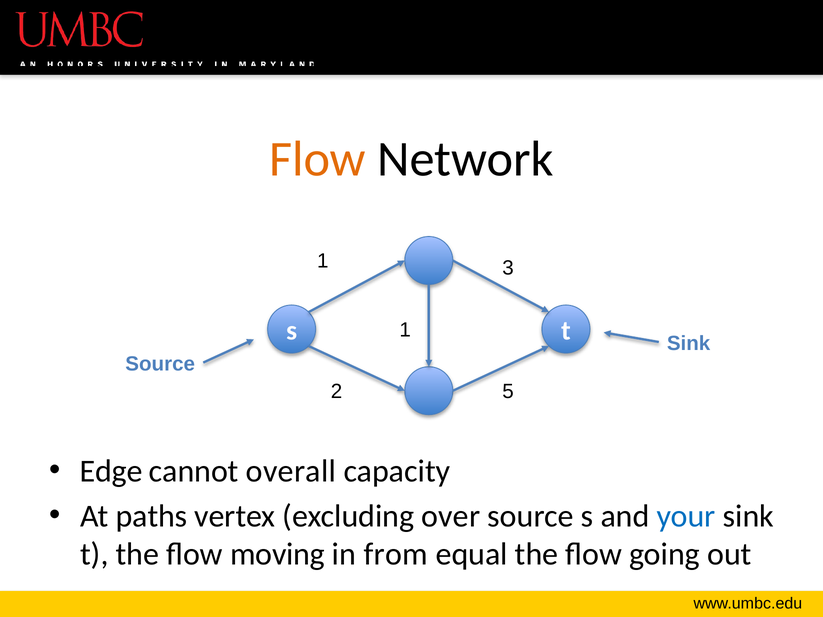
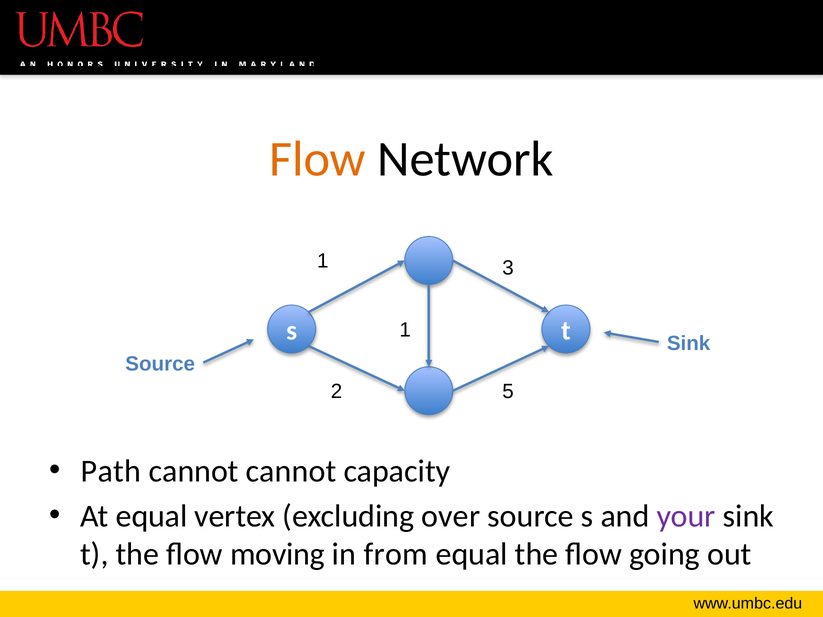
Edge: Edge -> Path (111, 471)
cannot overall: overall -> cannot (291, 471)
At paths: paths -> equal (152, 516)
your colour: blue -> purple (686, 516)
